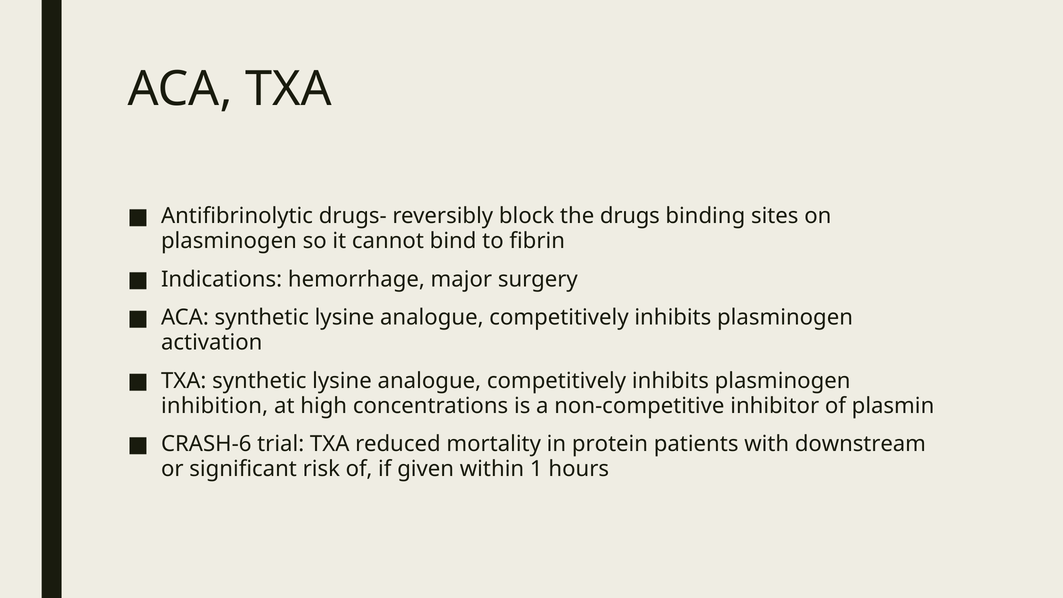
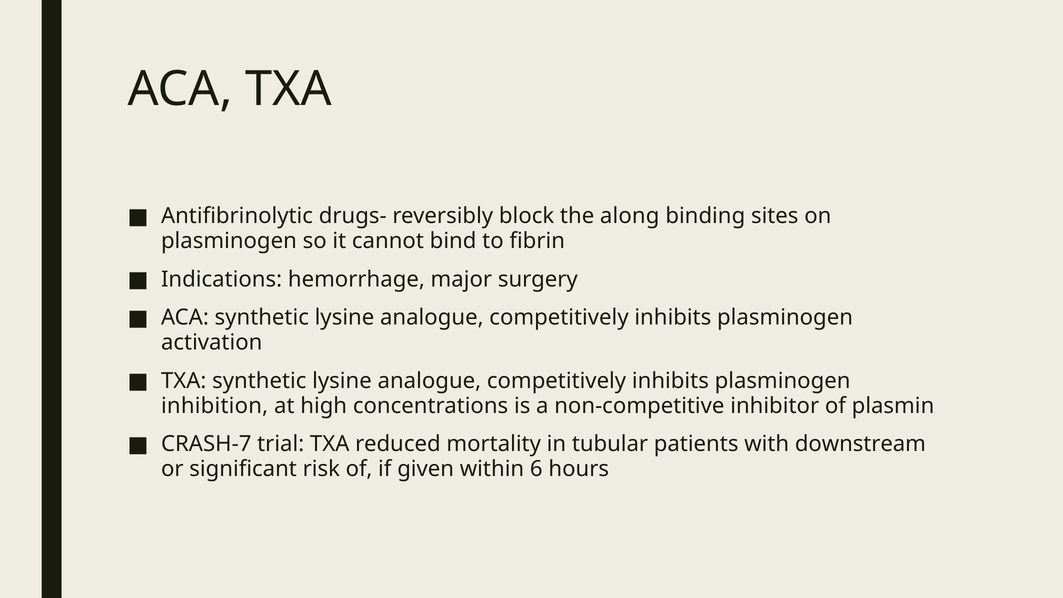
drugs: drugs -> along (630, 216)
CRASH-6: CRASH-6 -> CRASH-7 (206, 444)
protein: protein -> tubular (610, 444)
1: 1 -> 6 (536, 469)
